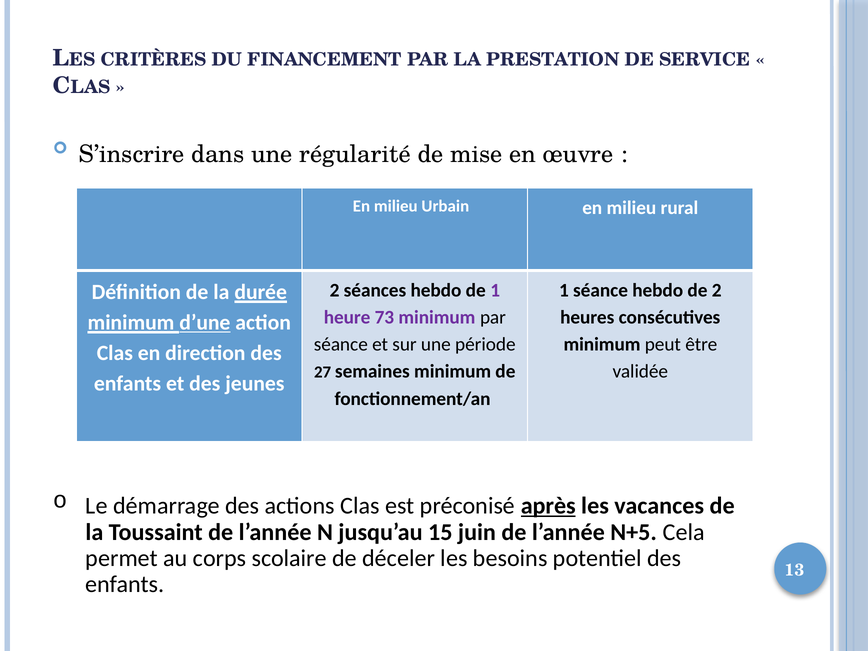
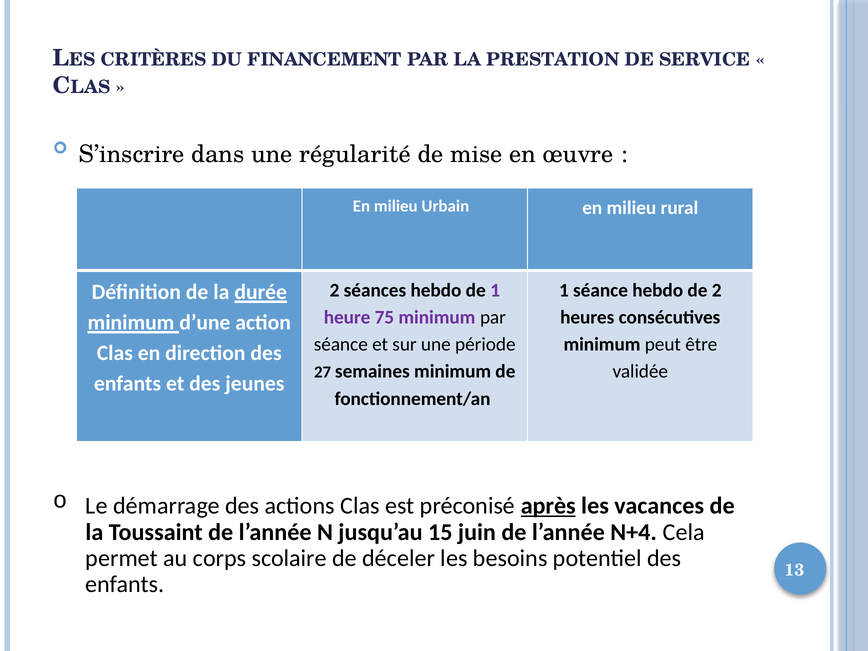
73: 73 -> 75 (384, 317)
d’une underline: present -> none (205, 323)
N+5: N+5 -> N+4 (634, 532)
